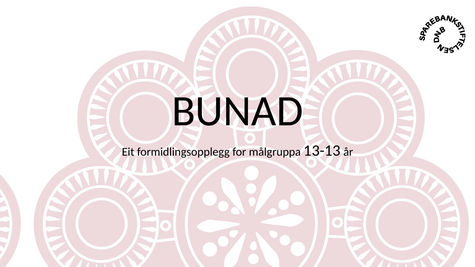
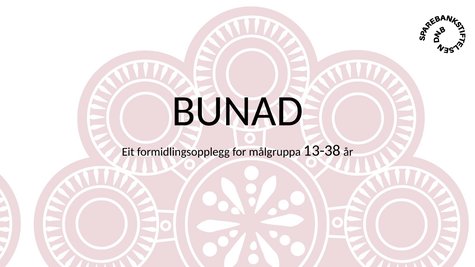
13-13: 13-13 -> 13-38 (322, 151)
